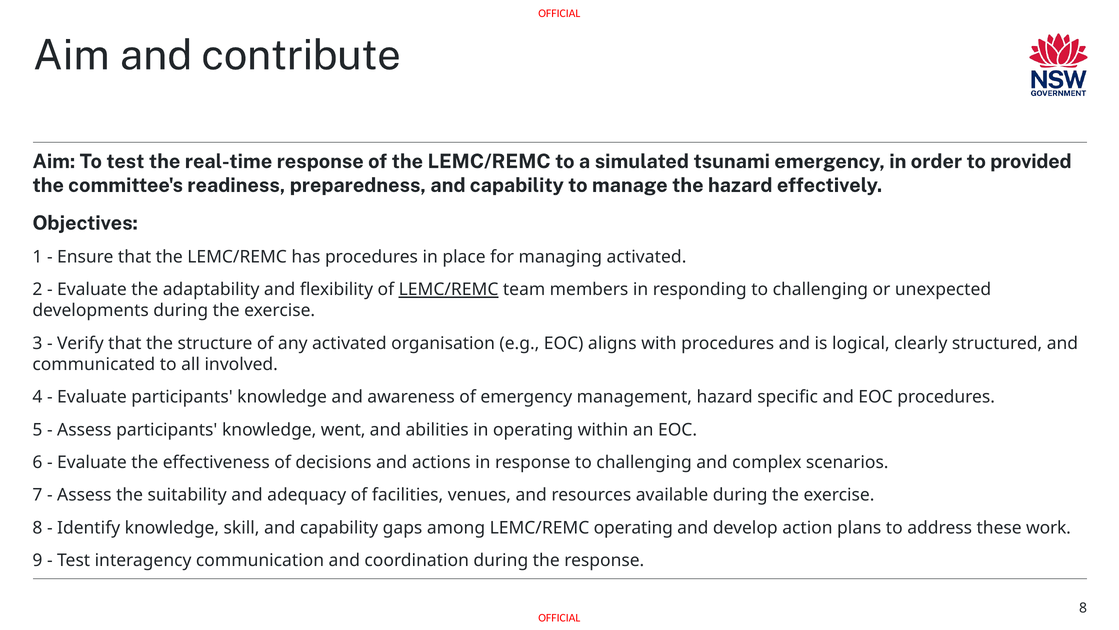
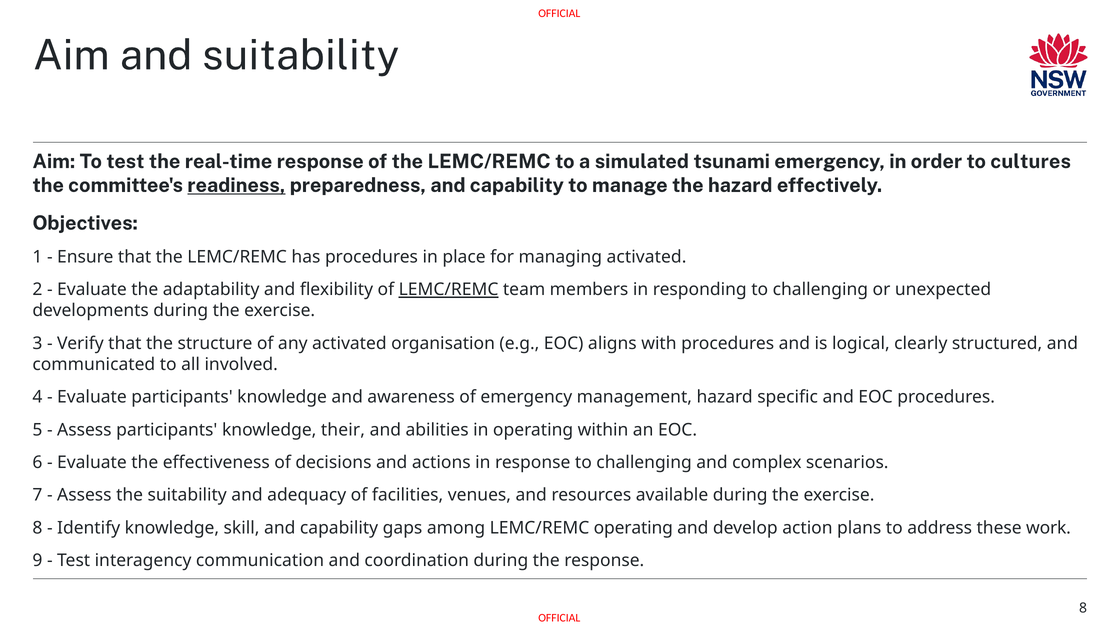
and contribute: contribute -> suitability (301, 55)
provided: provided -> cultures (1031, 161)
readiness underline: none -> present (236, 185)
went: went -> their (343, 429)
